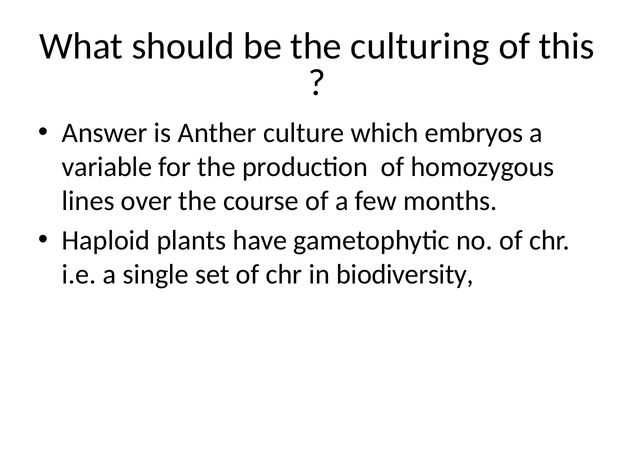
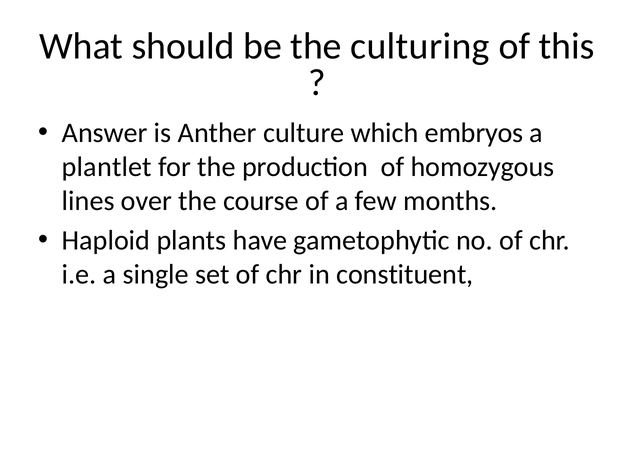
variable: variable -> plantlet (107, 167)
biodiversity: biodiversity -> constituent (405, 274)
